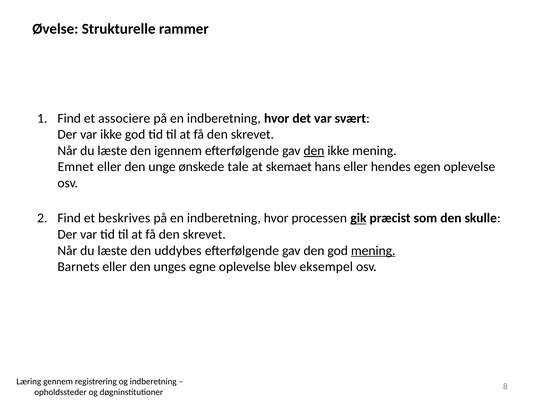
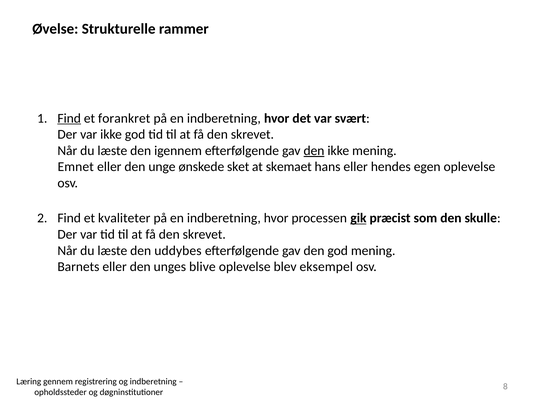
Find underline: none -> present (69, 118)
associere: associere -> forankret (124, 118)
tale: tale -> sket (238, 167)
beskrives: beskrives -> kvaliteter (124, 218)
mening underline: present -> none (373, 251)
egne: egne -> blive (202, 267)
